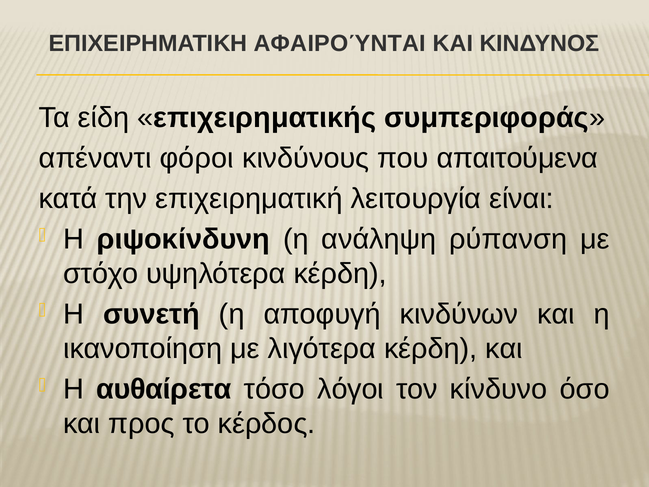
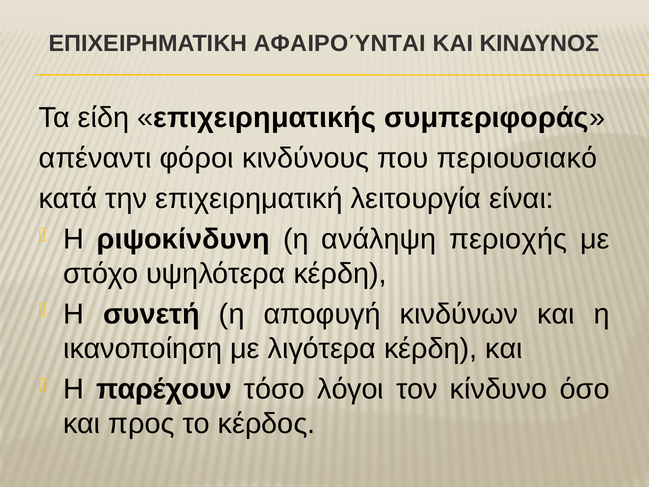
απαιτούμενα: απαιτούμενα -> περιουσιακό (517, 158)
ρύπανση: ρύπανση -> περιοχής (508, 239)
αυθαίρετα: αυθαίρετα -> παρέχουν (164, 389)
